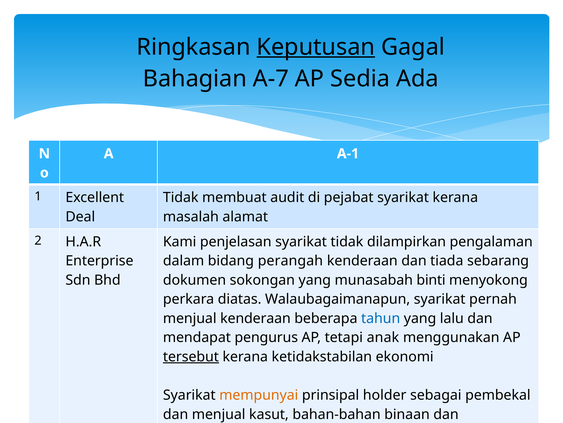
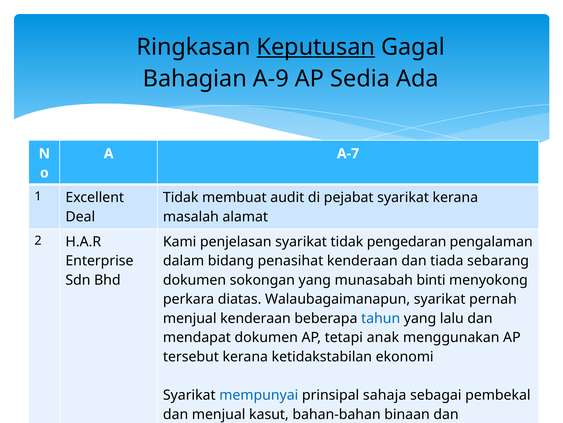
A-7: A-7 -> A-9 (271, 79)
A-1: A-1 -> A-7 (348, 153)
dilampirkan: dilampirkan -> pengedaran (407, 241)
perangah: perangah -> penasihat (290, 260)
mendapat pengurus: pengurus -> dokumen (266, 337)
tersebut underline: present -> none (191, 356)
mempunyai colour: orange -> blue (259, 394)
holder: holder -> sahaja (385, 394)
